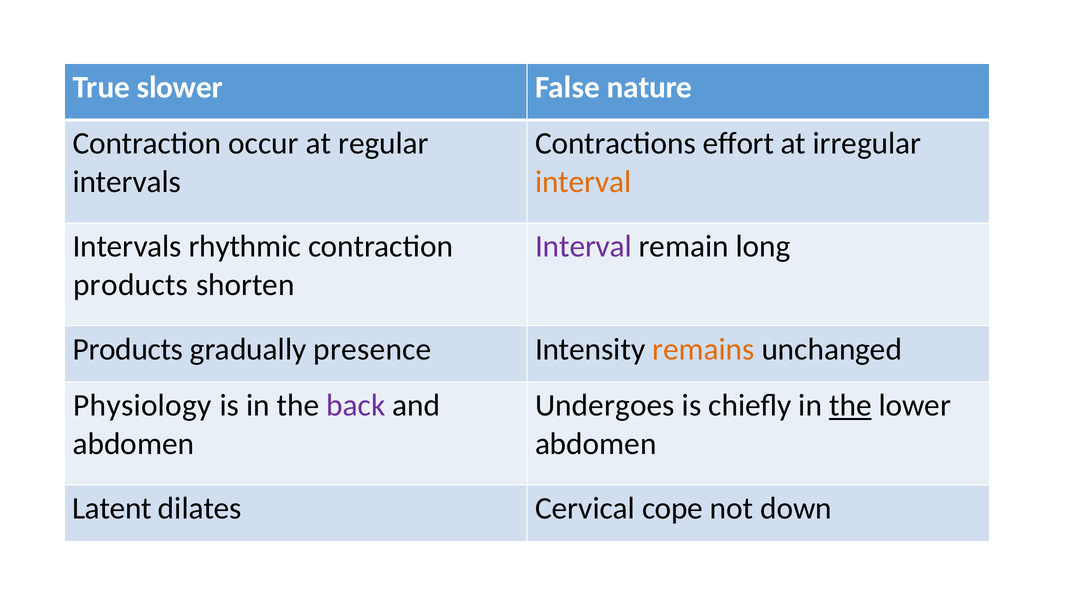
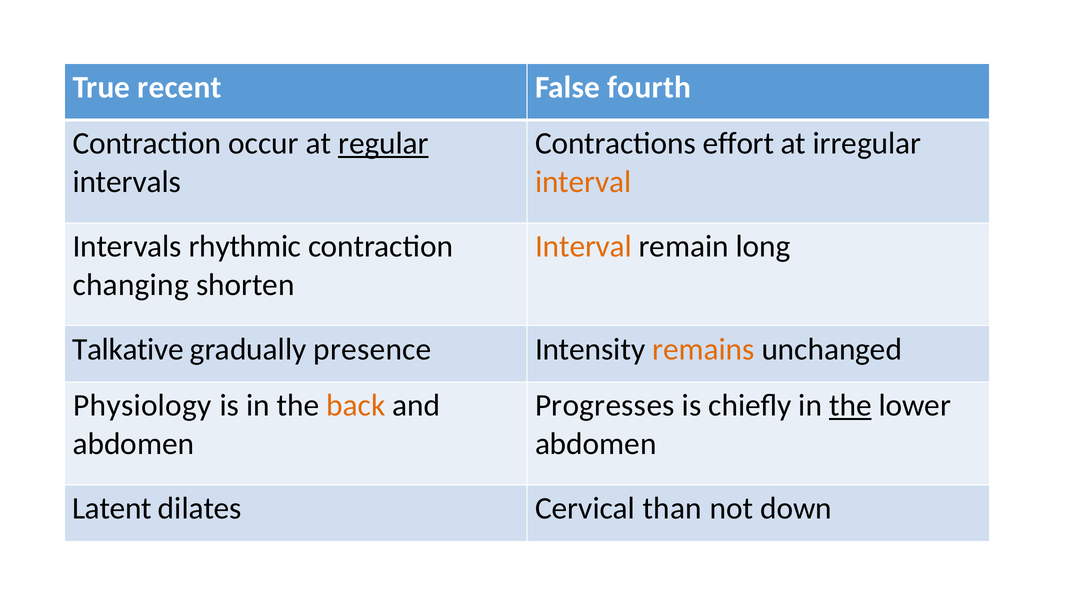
slower: slower -> recent (180, 87)
nature: nature -> fourth (649, 87)
regular underline: none -> present (383, 144)
Interval colour: purple -> orange (584, 247)
products: products -> changing (131, 285)
Products: Products -> Talkative (128, 349)
back colour: purple -> orange (356, 406)
Undergoes: Undergoes -> Progresses (605, 406)
cope: cope -> than (672, 509)
